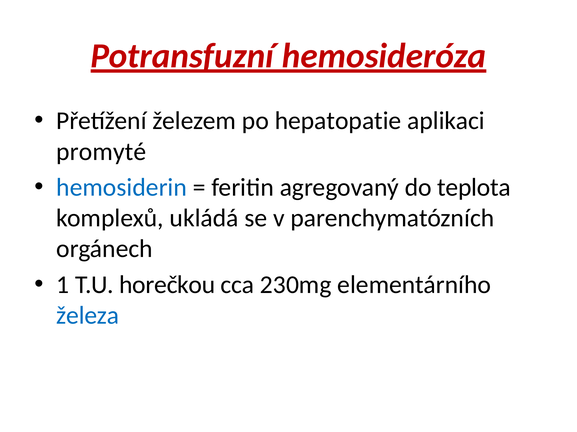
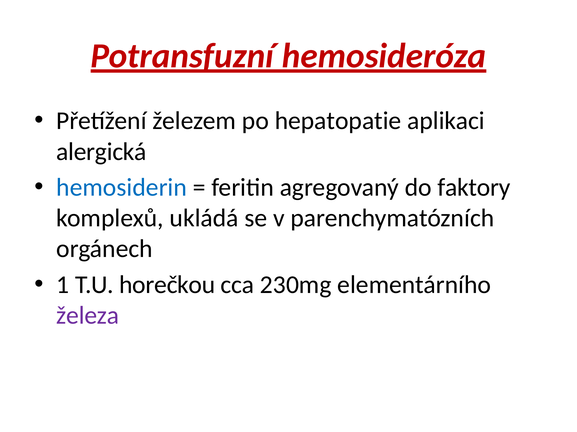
promyté: promyté -> alergická (101, 152)
teplota: teplota -> faktory (474, 188)
železa colour: blue -> purple (88, 316)
